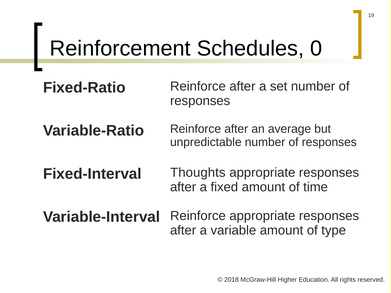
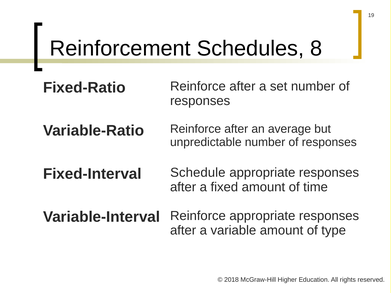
0: 0 -> 8 (316, 48)
Thoughts: Thoughts -> Schedule (198, 173)
